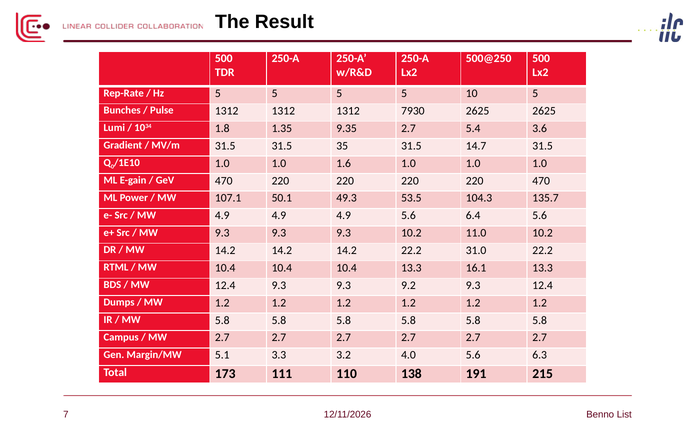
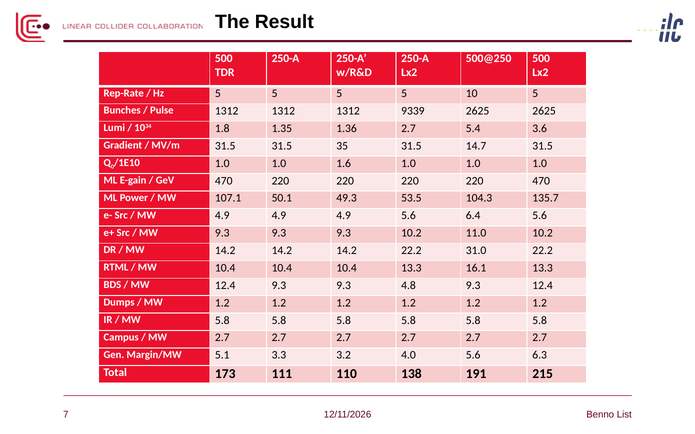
7930: 7930 -> 9339 (413, 111)
9.35: 9.35 -> 1.36 (347, 128)
9.2: 9.2 -> 4.8 (408, 286)
